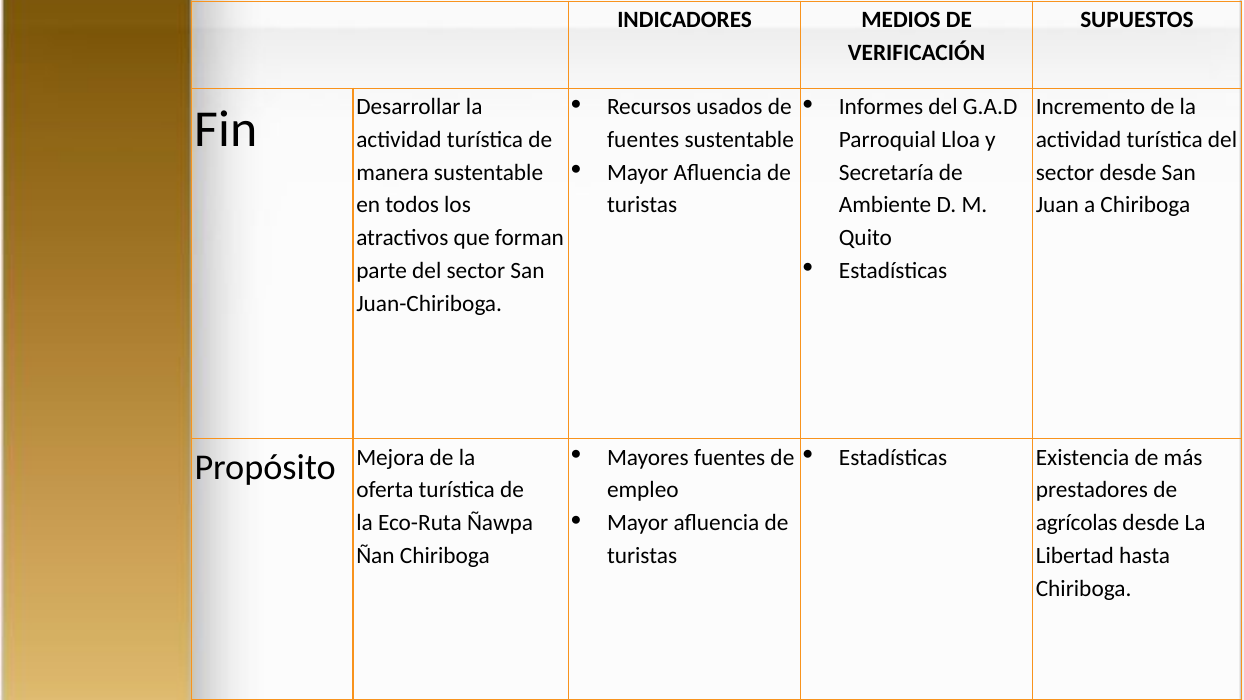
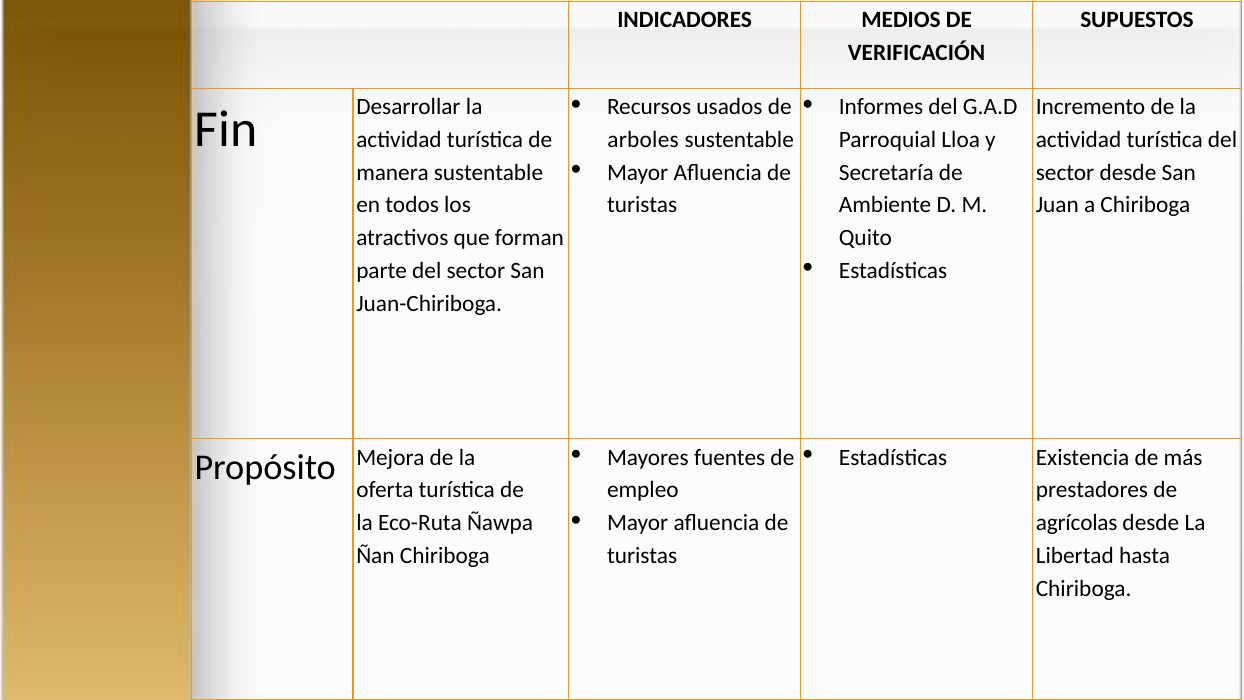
fuentes: fuentes -> arboles (643, 140)
